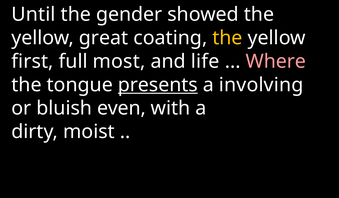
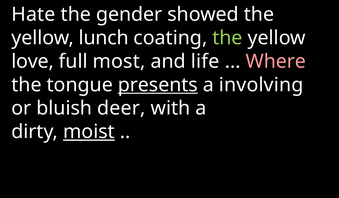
Until: Until -> Hate (33, 15)
great: great -> lunch (104, 38)
the colour: yellow -> light green (227, 38)
first: first -> love (33, 62)
even: even -> deer (121, 109)
moist underline: none -> present (89, 132)
